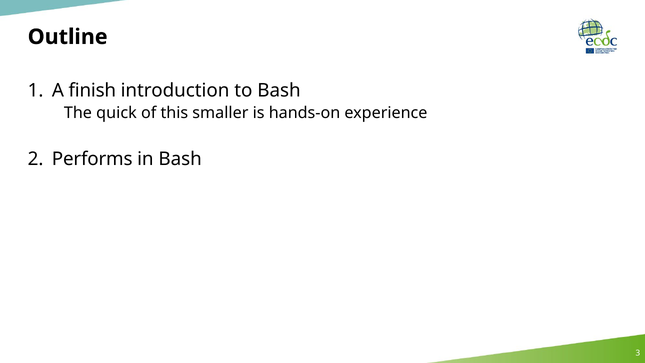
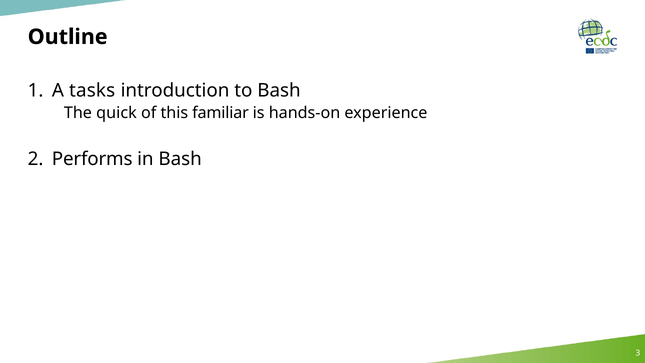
finish: finish -> tasks (92, 90)
smaller: smaller -> familiar (221, 113)
